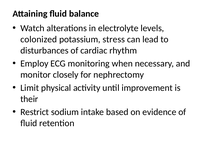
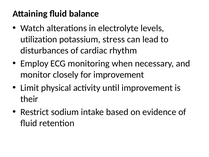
colonized: colonized -> utilization (39, 39)
for nephrectomy: nephrectomy -> improvement (119, 75)
